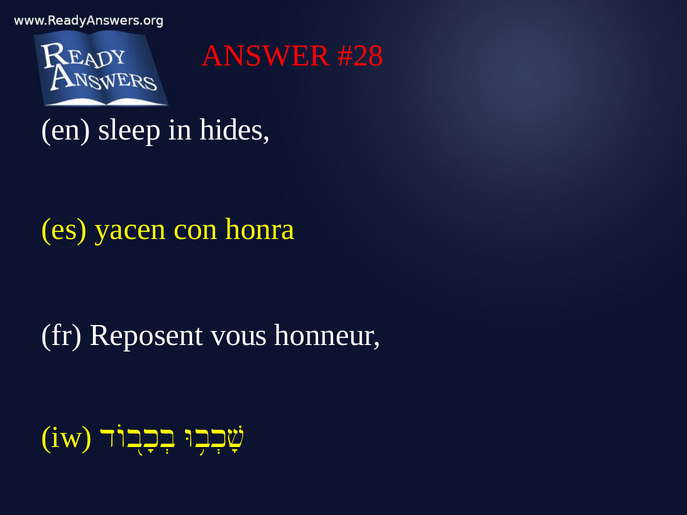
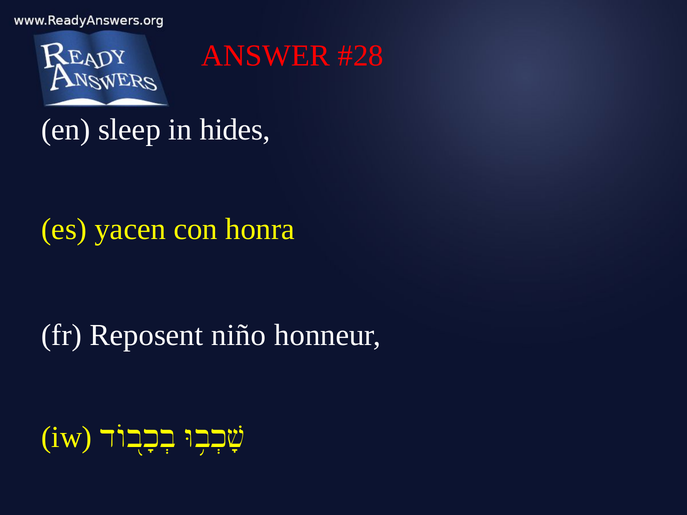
vous: vous -> niño (239, 335)
